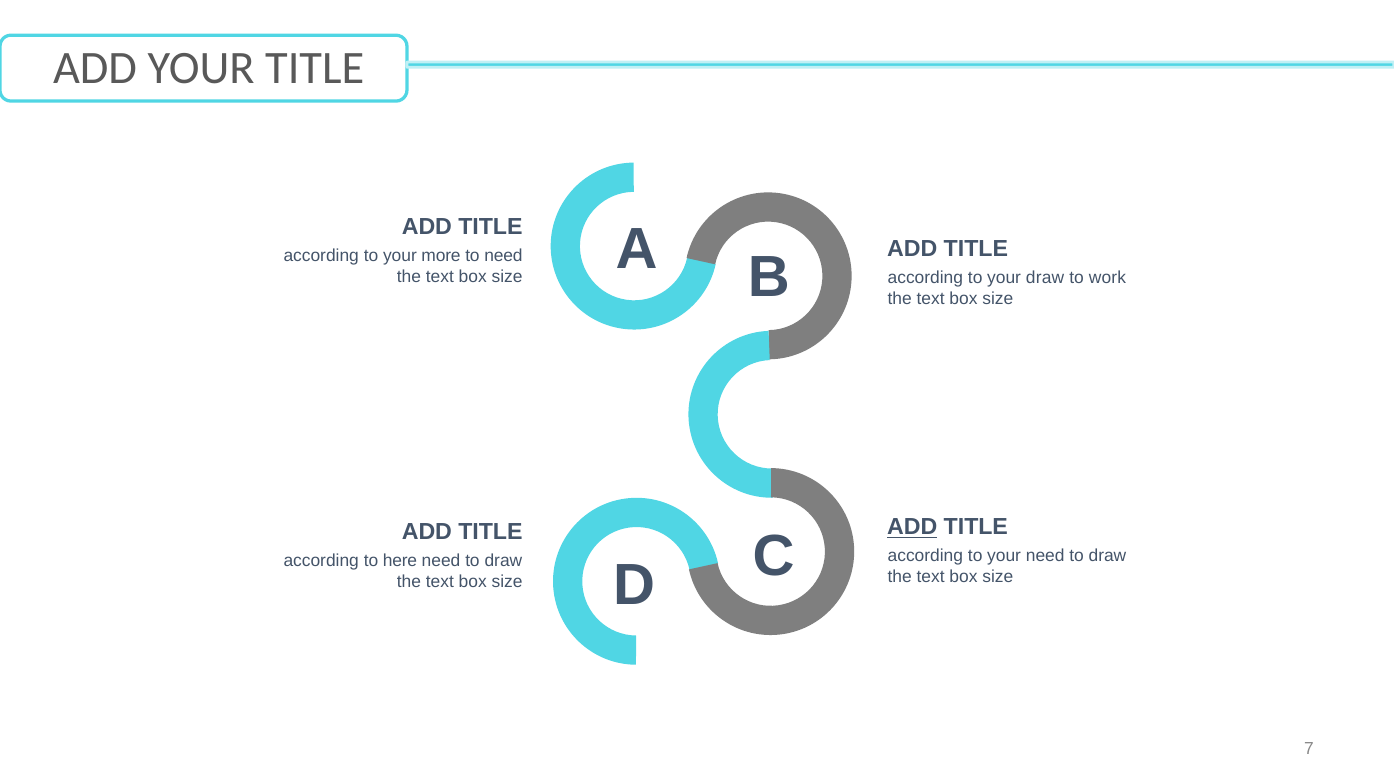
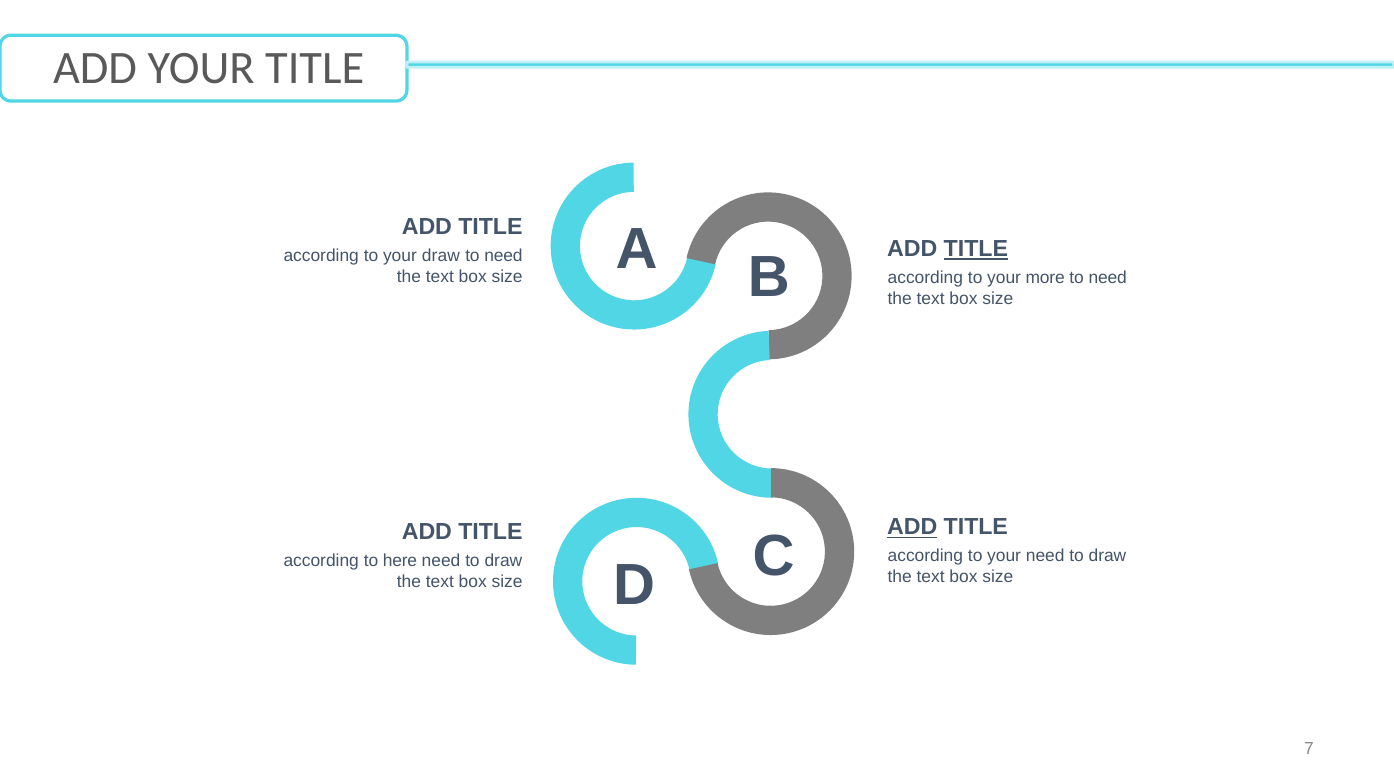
TITLE underline: none -> present (976, 249)
your more: more -> draw (441, 256)
your draw: draw -> more (1045, 278)
work: work -> need (1108, 278)
